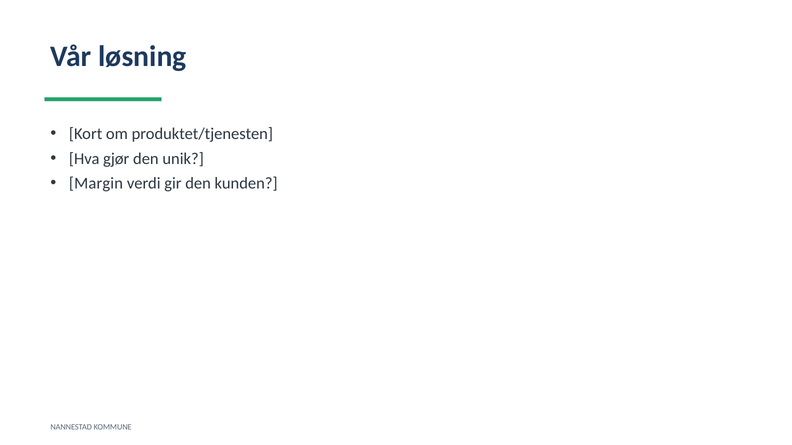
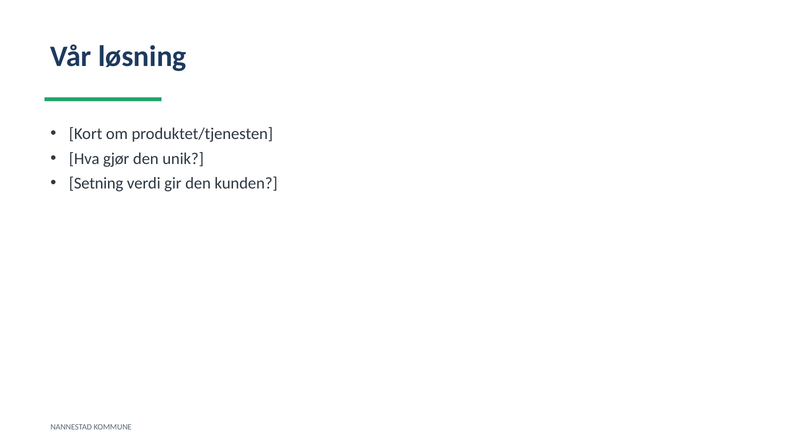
Margin: Margin -> Setning (96, 184)
